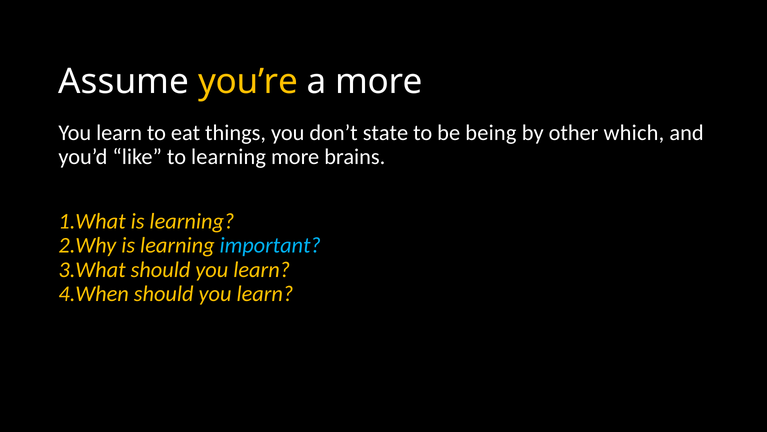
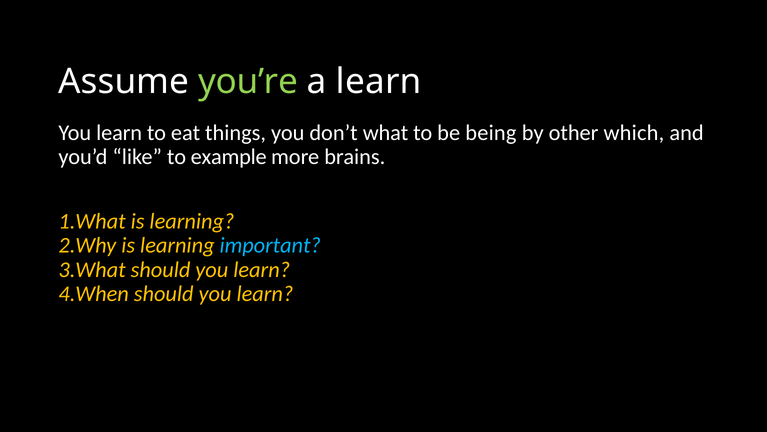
you’re colour: yellow -> light green (248, 81)
a more: more -> learn (379, 81)
state: state -> what (386, 133)
to learning: learning -> example (229, 157)
